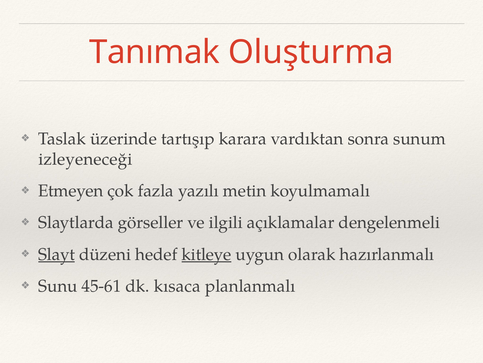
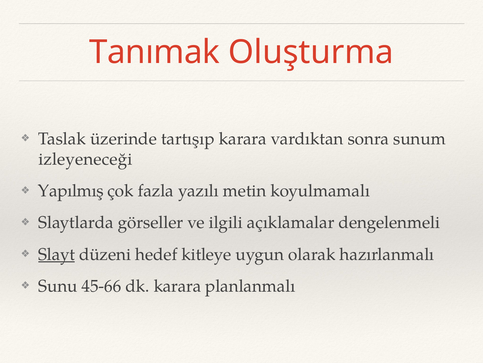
Etmeyen: Etmeyen -> Yapılmış (71, 191)
kitleye underline: present -> none (207, 254)
45-61: 45-61 -> 45-66 (101, 286)
dk kısaca: kısaca -> karara (177, 286)
